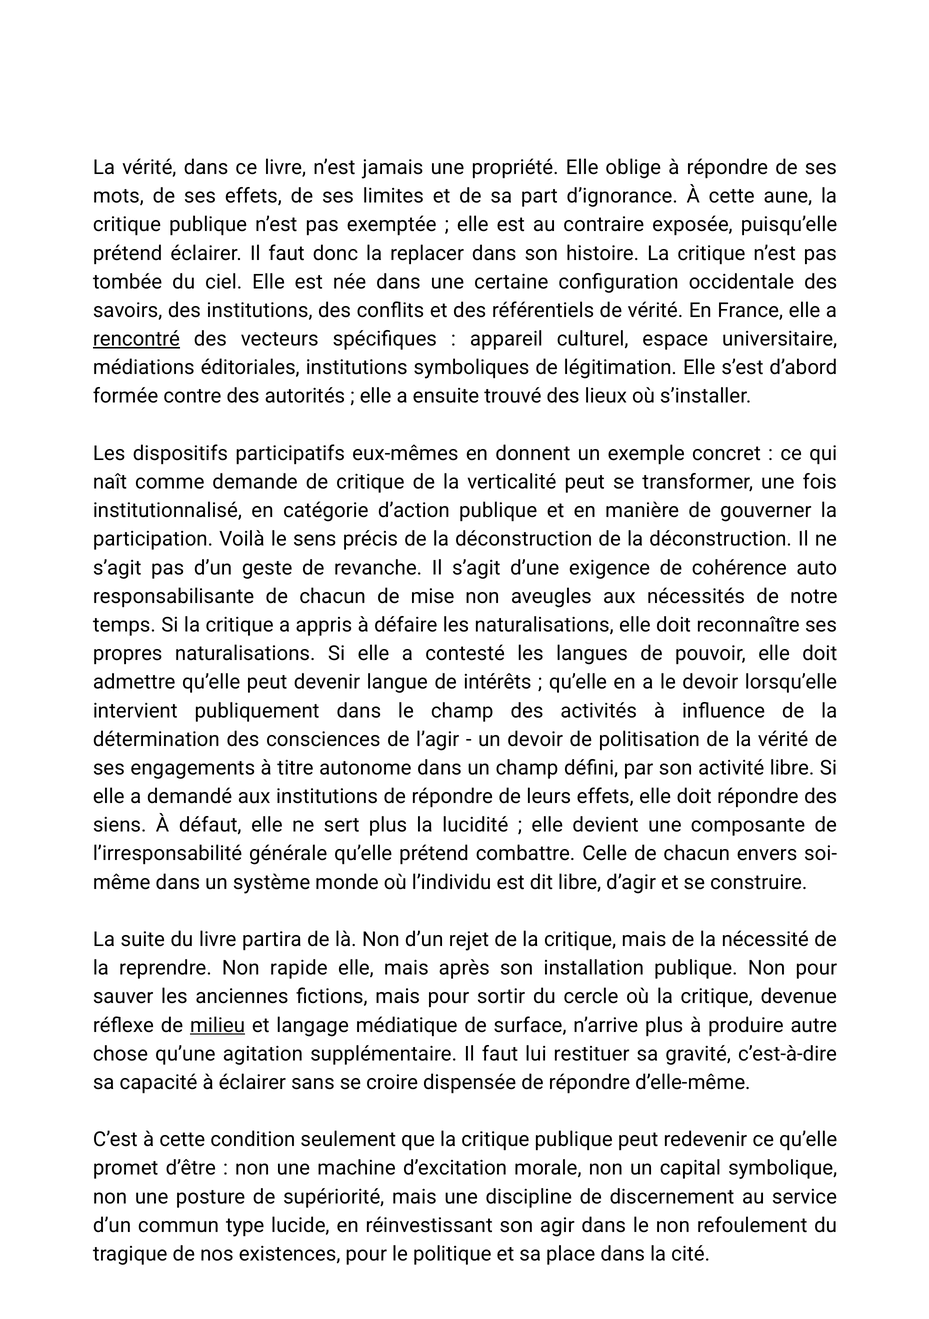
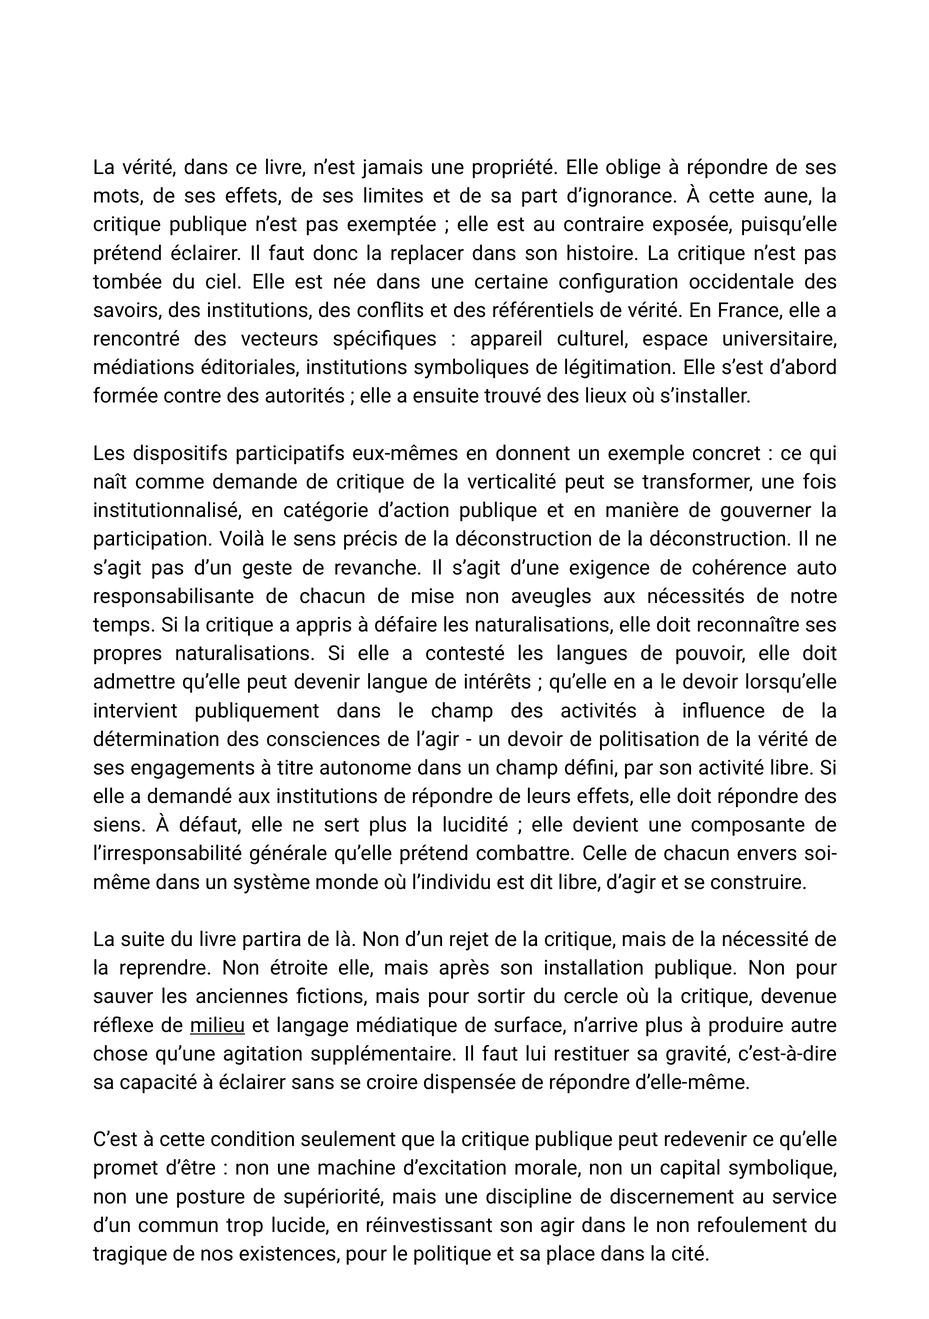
rencontré underline: present -> none (136, 339)
rapide: rapide -> étroite (299, 968)
type: type -> trop (245, 1226)
